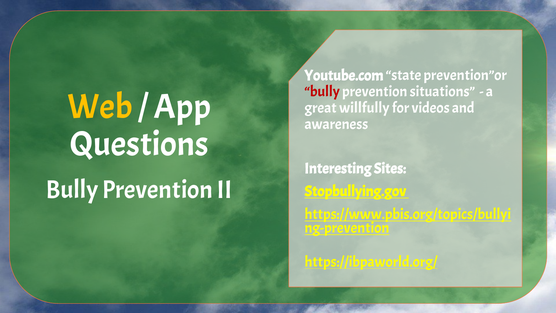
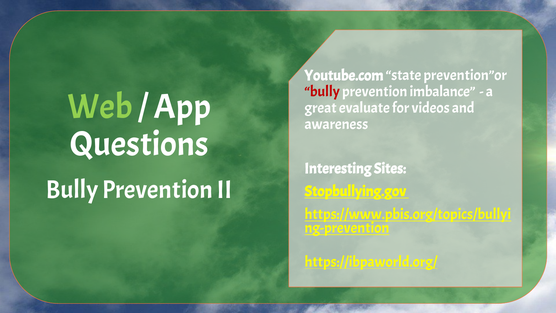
situations: situations -> imbalance (442, 92)
Web colour: yellow -> light green (100, 107)
willfully: willfully -> evaluate (364, 108)
